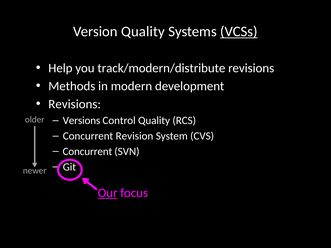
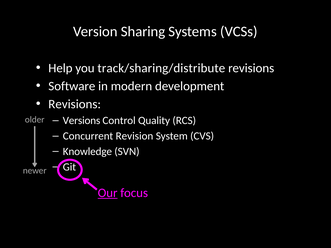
Version Quality: Quality -> Sharing (143, 32)
VCSs underline: present -> none (239, 32)
track/modern/distribute: track/modern/distribute -> track/sharing/distribute (161, 68)
Methods: Methods -> Software (72, 86)
Concurrent: Concurrent -> Knowledge (87, 152)
